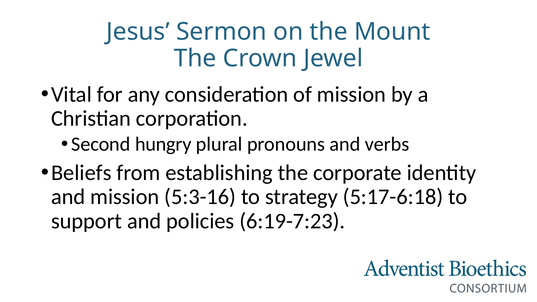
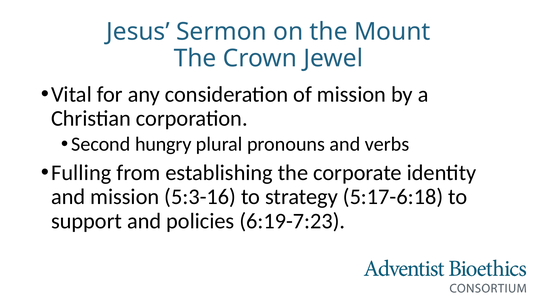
Beliefs: Beliefs -> Fulling (81, 173)
